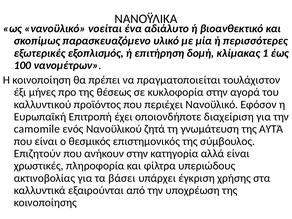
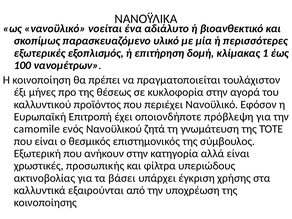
διαχείριση: διαχείριση -> πρόβλεψη (229, 117)
ΑΥΤΆ: ΑΥΤΆ -> ΤΌΤΕ (271, 129)
Επιζητούν: Επιζητούν -> Εξωτερική (37, 154)
πληροφορία: πληροφορία -> προσωπικής (95, 166)
